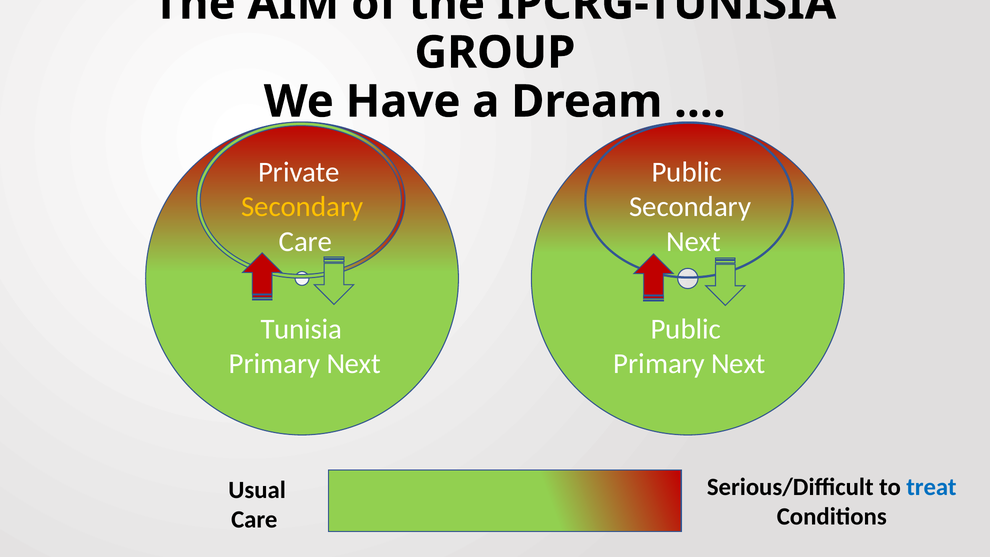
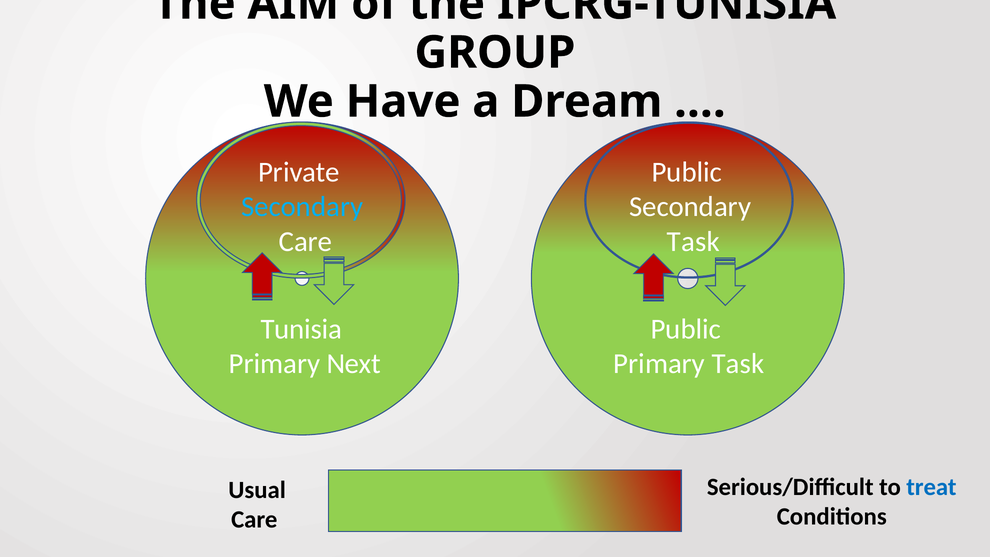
Secondary colour: yellow -> light blue (302, 207)
Next: Next -> Task (693, 242)
Next: Next -> Task (738, 364)
